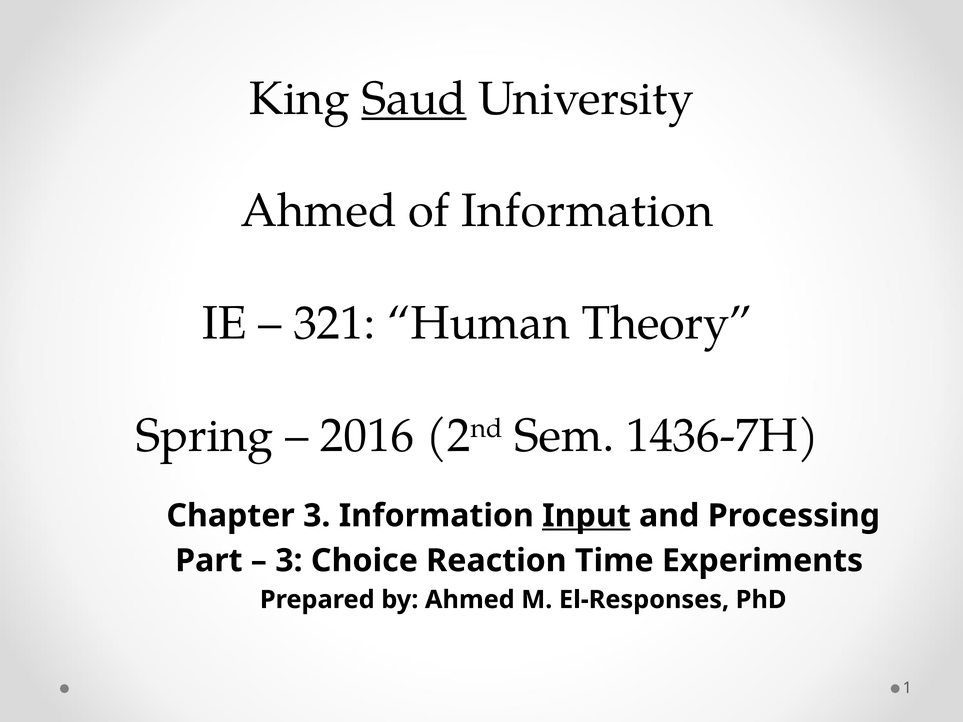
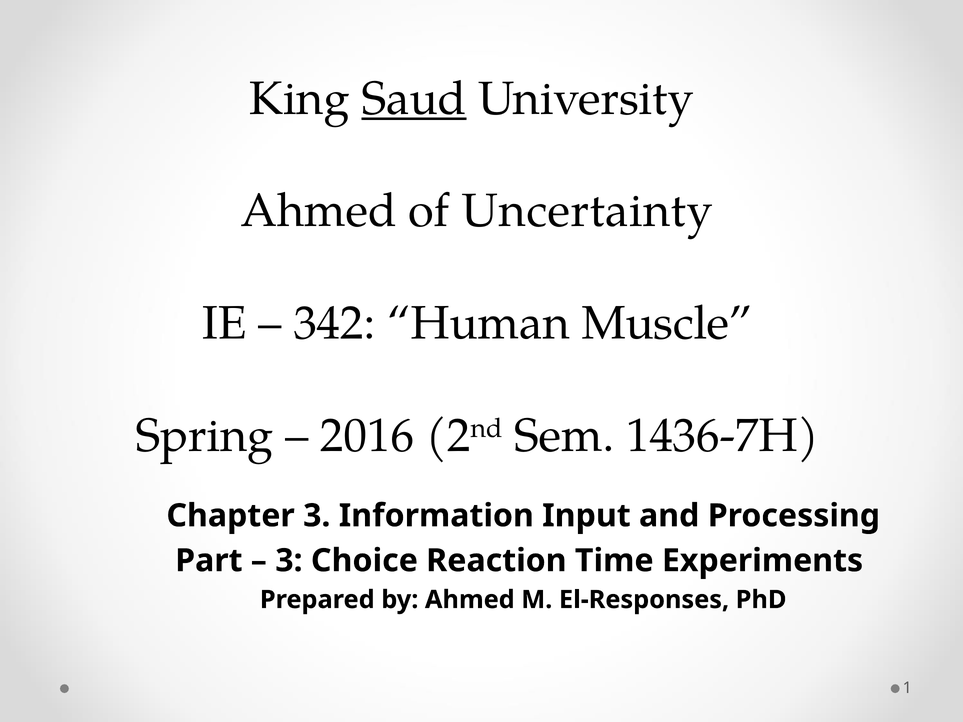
of Information: Information -> Uncertainty (587, 211)
321: 321 -> 342 (335, 323)
Theory: Theory -> Muscle (667, 323)
Input underline: present -> none (586, 516)
